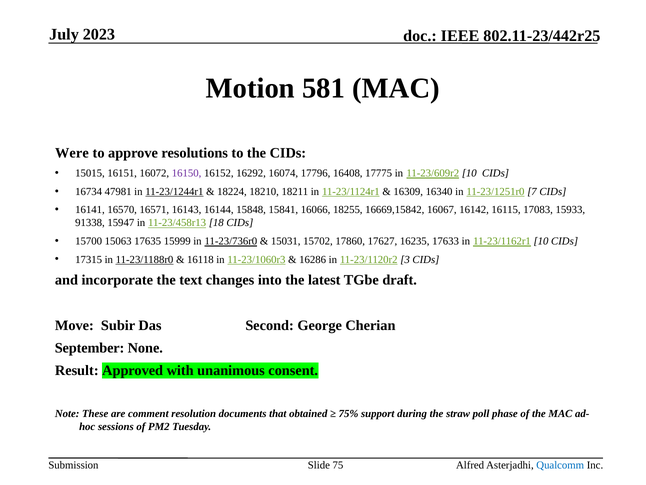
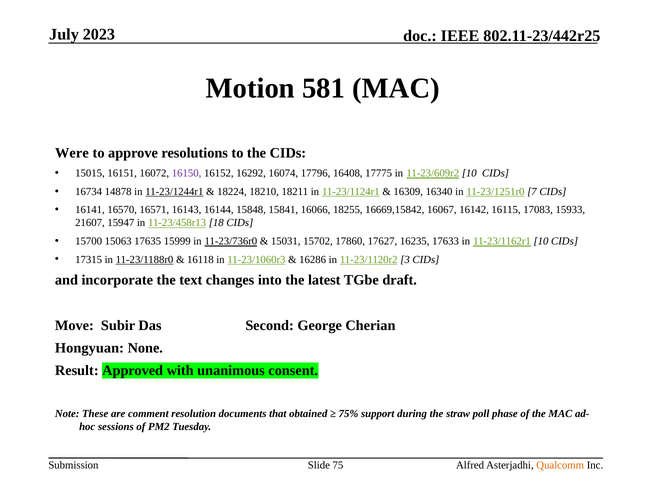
47981: 47981 -> 14878 (118, 191)
91338: 91338 -> 21607 (90, 223)
September: September -> Hongyuan (89, 348)
Qualcomm colour: blue -> orange (560, 465)
